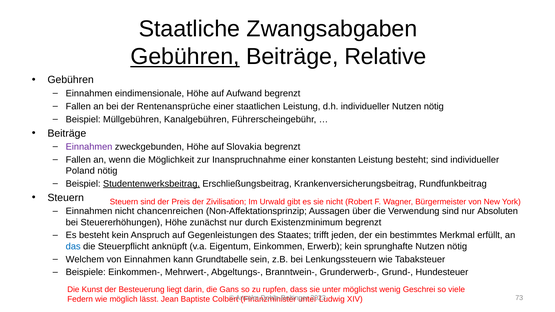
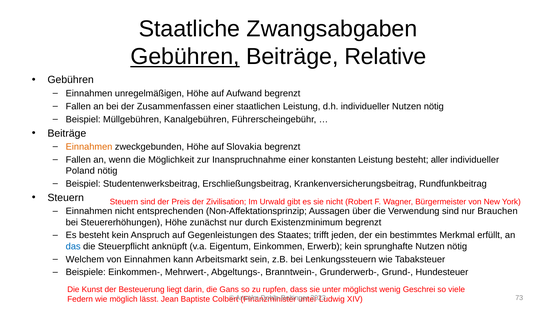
eindimensionale: eindimensionale -> unregelmäßigen (149, 93)
Rentenansprüche: Rentenansprüche -> Zusammenfassen (174, 106)
Einnahmen colour: purple -> orange (89, 147)
besteht sind: sind -> aller (439, 160)
Studentenwerksbeitrag underline: present -> none (152, 184)
chancenreichen: chancenreichen -> entsprechenden (170, 211)
Absoluten: Absoluten -> Brauchen (498, 211)
Grundtabelle: Grundtabelle -> Arbeitsmarkt (222, 259)
